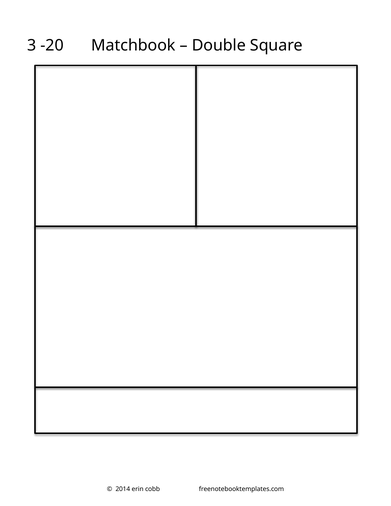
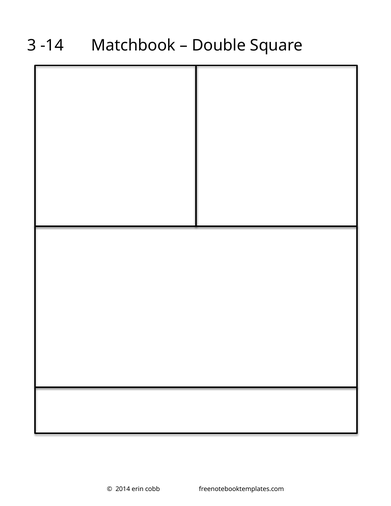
-20: -20 -> -14 (52, 45)
